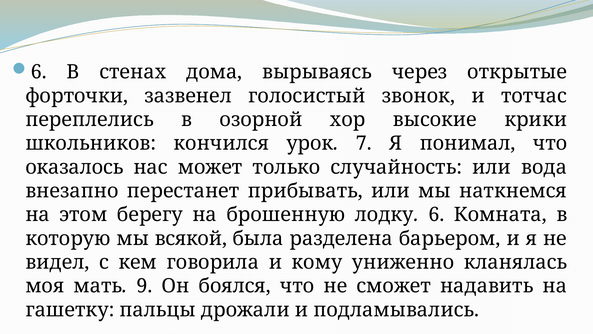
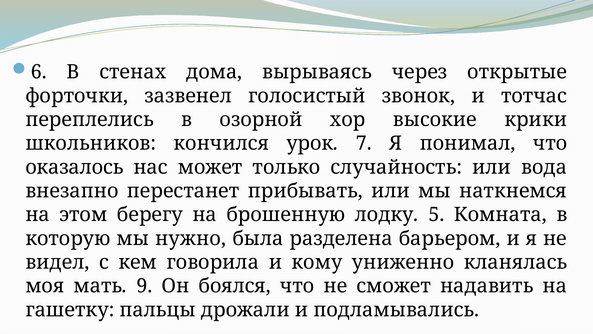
лодку 6: 6 -> 5 (436, 214)
всякой: всякой -> нужно (191, 238)
